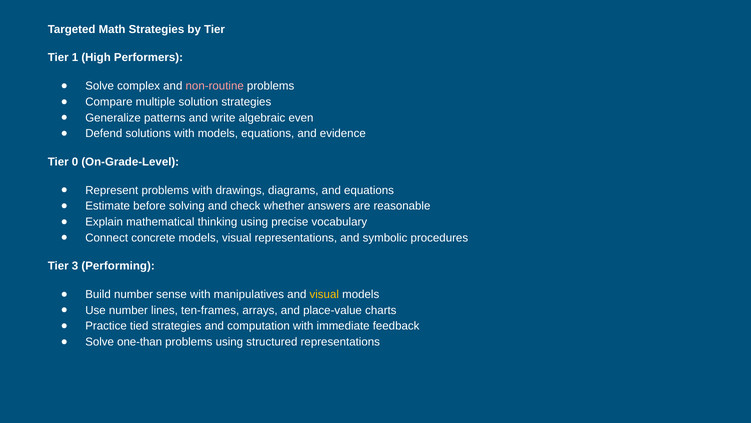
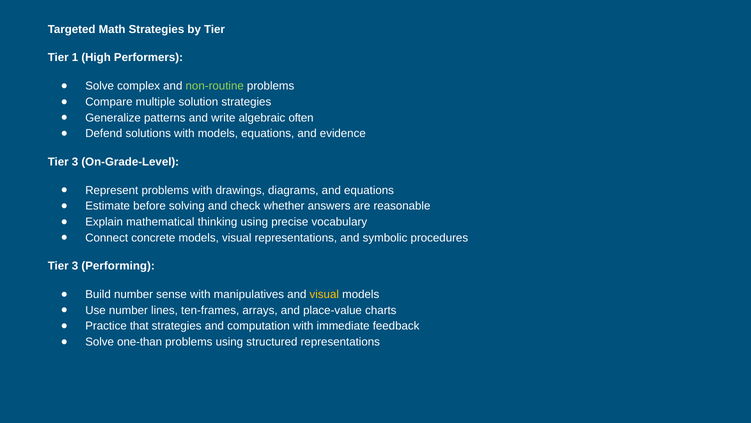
non-routine colour: pink -> light green (215, 86)
even: even -> often (301, 118)
0: 0 -> 3 (75, 162)
tied: tied -> that (139, 326)
